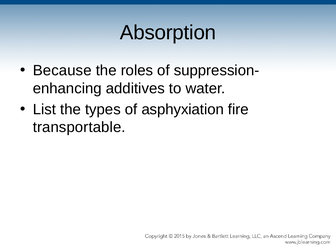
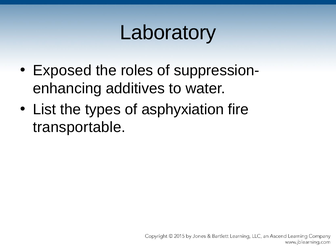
Absorption: Absorption -> Laboratory (168, 33)
Because: Because -> Exposed (62, 70)
